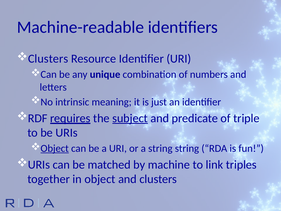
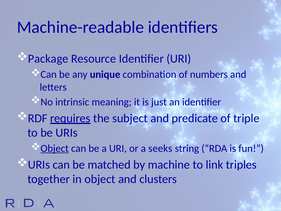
Clusters: Clusters -> Package (48, 59)
subject underline: present -> none (130, 118)
a string: string -> seeks (160, 148)
